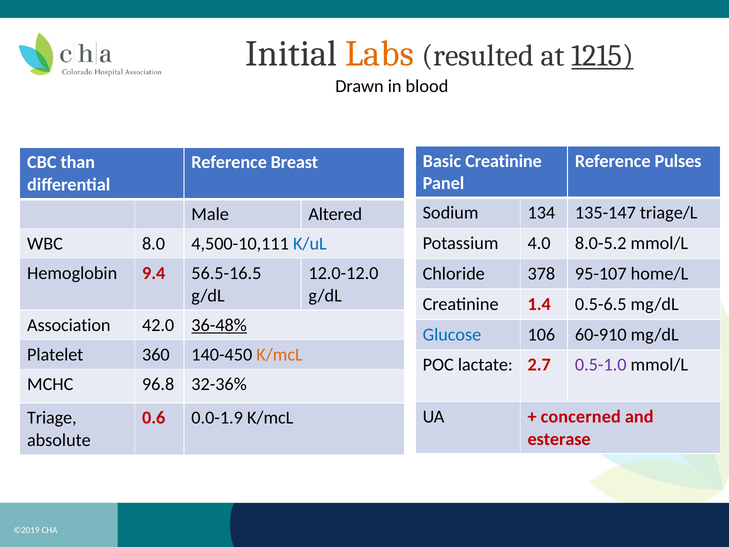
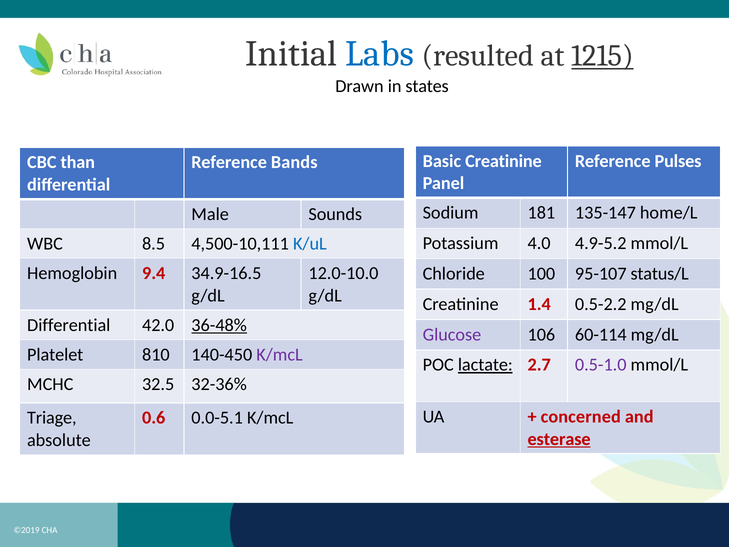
Labs colour: orange -> blue (379, 54)
blood: blood -> states (427, 86)
Breast: Breast -> Bands (294, 162)
134: 134 -> 181 (541, 213)
triage/L: triage/L -> home/L (669, 213)
Altered: Altered -> Sounds (335, 214)
8.0-5.2: 8.0-5.2 -> 4.9-5.2 (601, 243)
8.0: 8.0 -> 8.5 (154, 244)
56.5-16.5: 56.5-16.5 -> 34.9-16.5 (226, 273)
12.0-12.0: 12.0-12.0 -> 12.0-10.0 (343, 273)
378: 378 -> 100 (541, 274)
home/L: home/L -> status/L (660, 274)
0.5-6.5: 0.5-6.5 -> 0.5-2.2 (601, 304)
Association: Association -> Differential (69, 325)
Glucose colour: blue -> purple (452, 334)
60-910: 60-910 -> 60-114 (601, 334)
360: 360 -> 810 (156, 355)
K/mcL colour: orange -> purple (280, 355)
lactate underline: none -> present (485, 365)
96.8: 96.8 -> 32.5 (158, 384)
0.0-1.9: 0.0-1.9 -> 0.0-5.1 (217, 418)
esterase underline: none -> present (559, 439)
